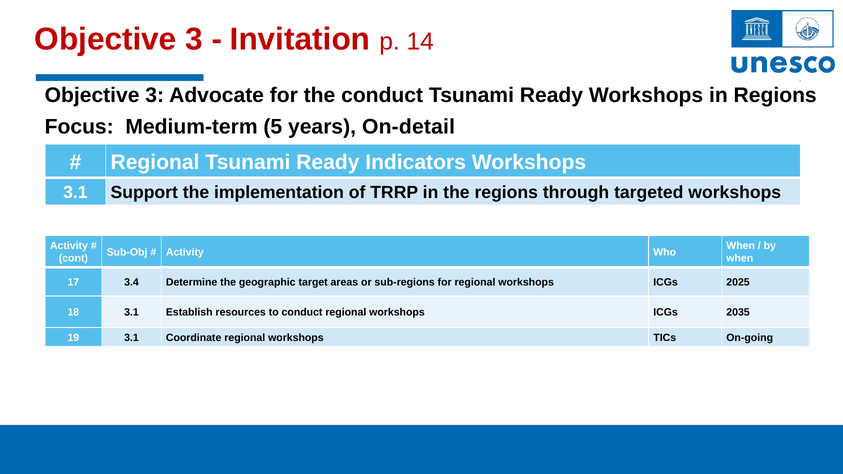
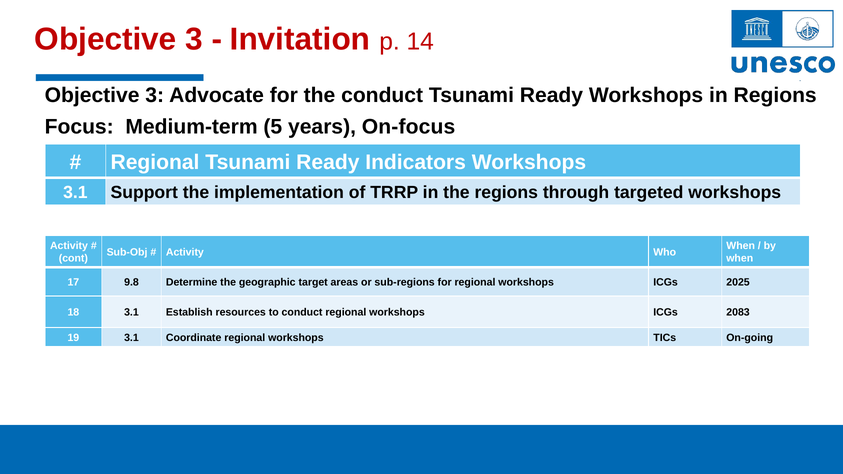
On-detail: On-detail -> On-focus (409, 127)
3.4: 3.4 -> 9.8 (131, 282)
2035: 2035 -> 2083 (738, 313)
